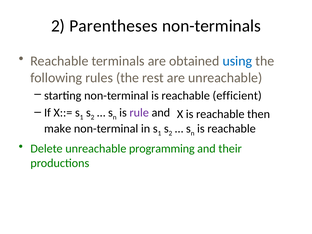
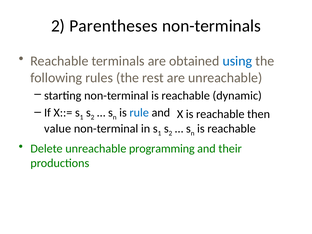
efficient: efficient -> dynamic (237, 96)
rule colour: purple -> blue (139, 113)
make: make -> value (58, 129)
